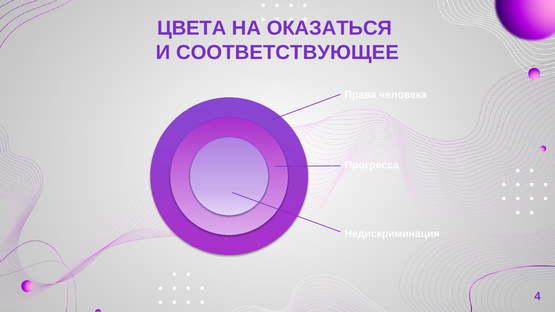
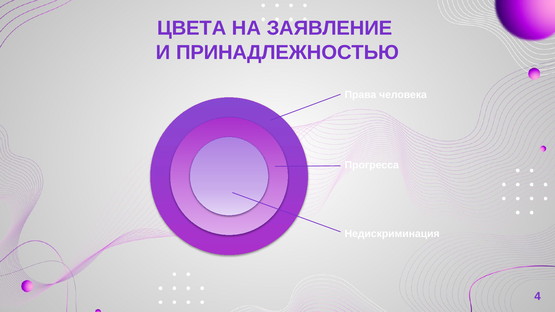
ОКАЗАТЬСЯ: ОКАЗАТЬСЯ -> ЗАЯВЛЕНИЕ (329, 28)
СООТВЕТСТВУЮЩЕЕ: СООТВЕТСТВУЮЩЕЕ -> ПРИНАДЛЕЖНОСТЬЮ (288, 52)
